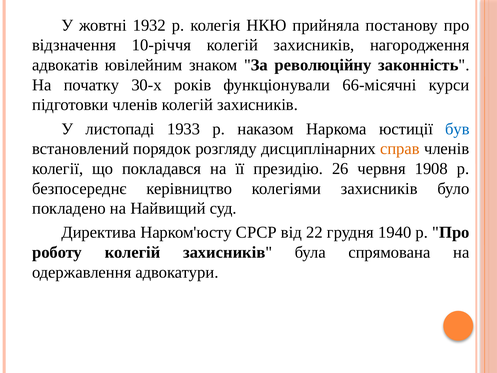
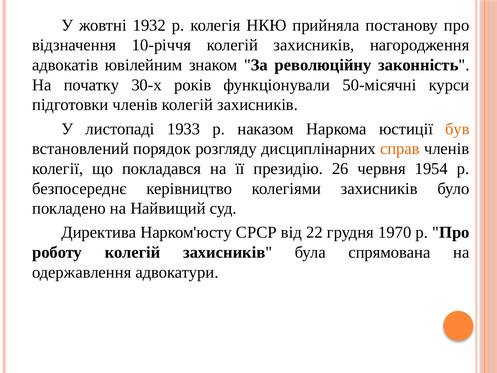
66-місячні: 66-місячні -> 50-місячні (379, 85)
був colour: blue -> orange (457, 129)
1908: 1908 -> 1954 (431, 169)
1940: 1940 -> 1970 (395, 232)
